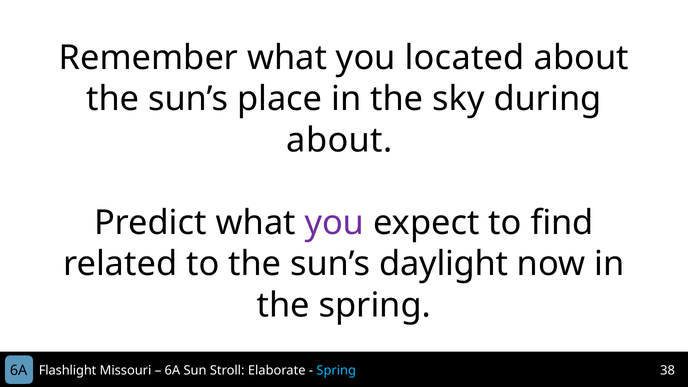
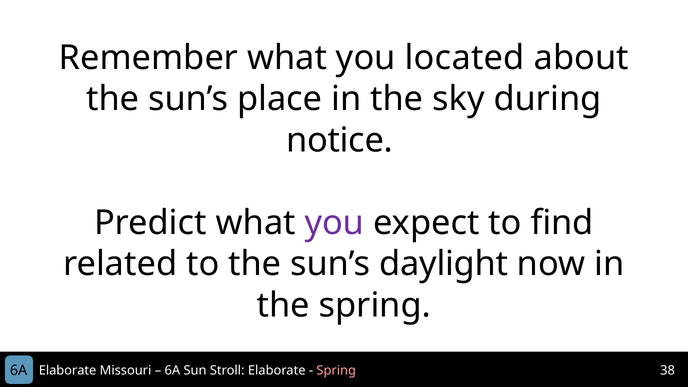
about: about -> notice (340, 140)
Flashlight: Flashlight -> Elaborate (68, 370)
Spring colour: light blue -> pink (336, 370)
